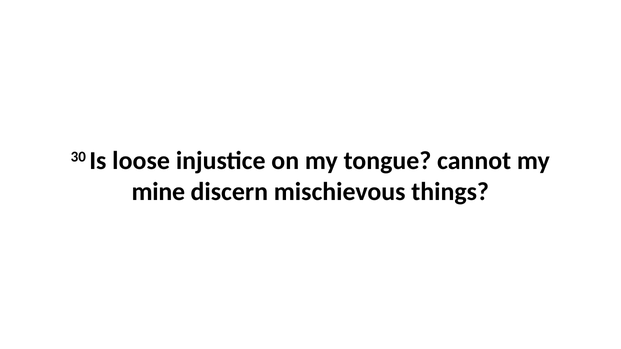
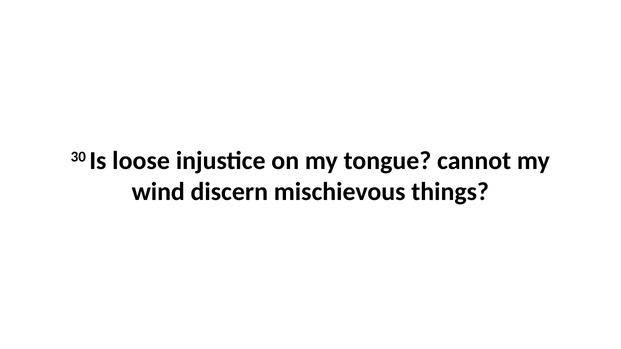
mine: mine -> wind (158, 192)
